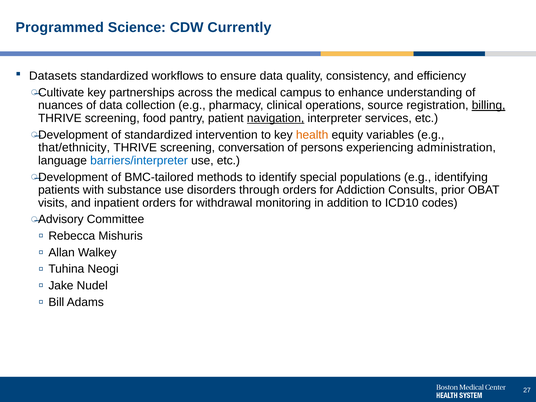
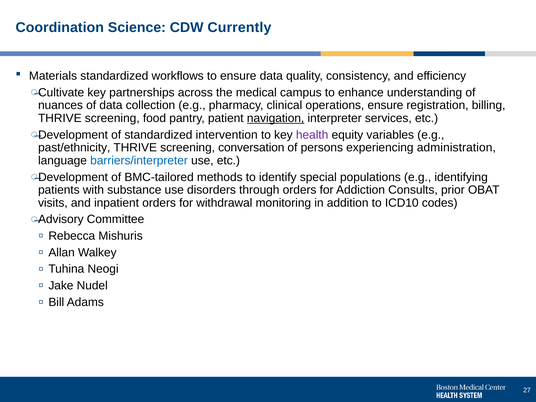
Programmed: Programmed -> Coordination (60, 28)
Datasets: Datasets -> Materials (53, 76)
operations source: source -> ensure (385, 105)
billing underline: present -> none (489, 105)
health colour: orange -> purple (312, 135)
that/ethnicity: that/ethnicity -> past/ethnicity (74, 148)
